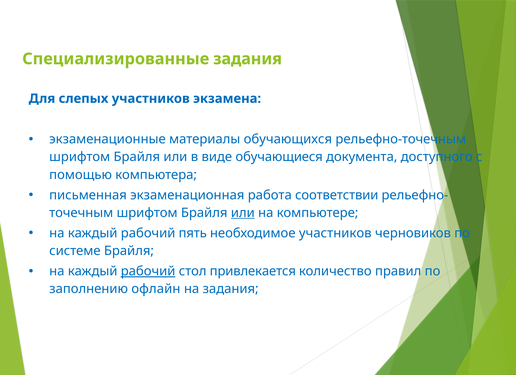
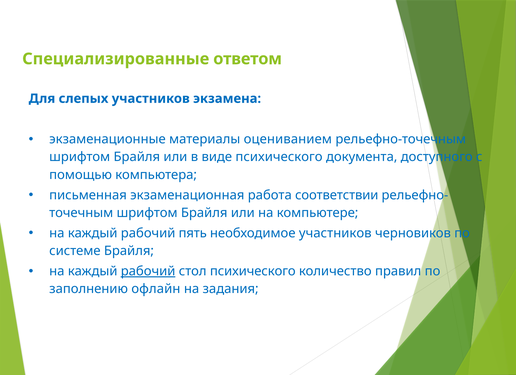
Специализированные задания: задания -> ответом (248, 59)
обучающихся: обучающихся -> оцениванием (288, 140)
виде обучающиеся: обучающиеся -> психического (279, 157)
или underline: present -> none (243, 213)
стол привлекается: привлекается -> психического (253, 272)
